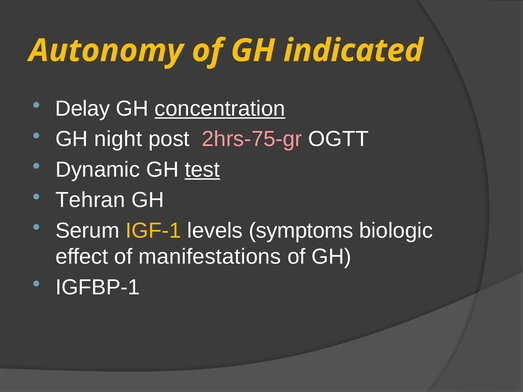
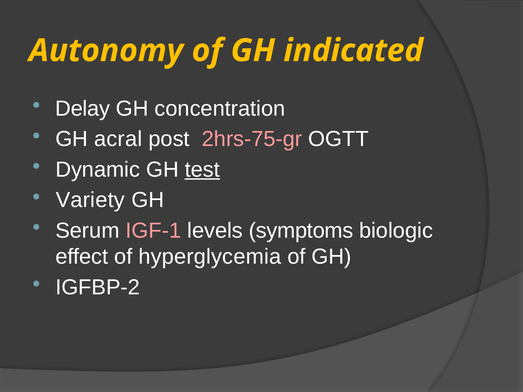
concentration underline: present -> none (220, 109)
night: night -> acral (118, 139)
Tehran: Tehran -> Variety (90, 200)
IGF-1 colour: yellow -> pink (153, 231)
manifestations: manifestations -> hyperglycemia (210, 257)
IGFBP-1: IGFBP-1 -> IGFBP-2 (98, 287)
